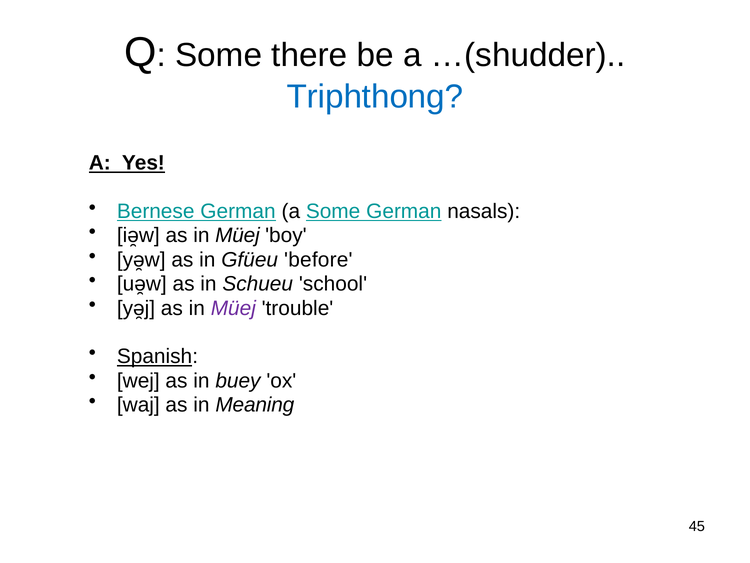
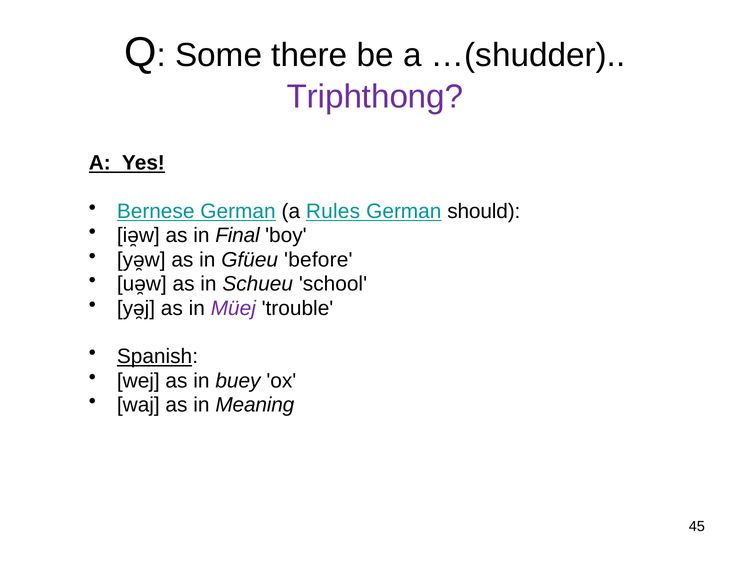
Triphthong colour: blue -> purple (375, 97)
a Some: Some -> Rules (333, 211)
nasals: nasals -> should (484, 211)
Müej: Müej -> Final (237, 235)
